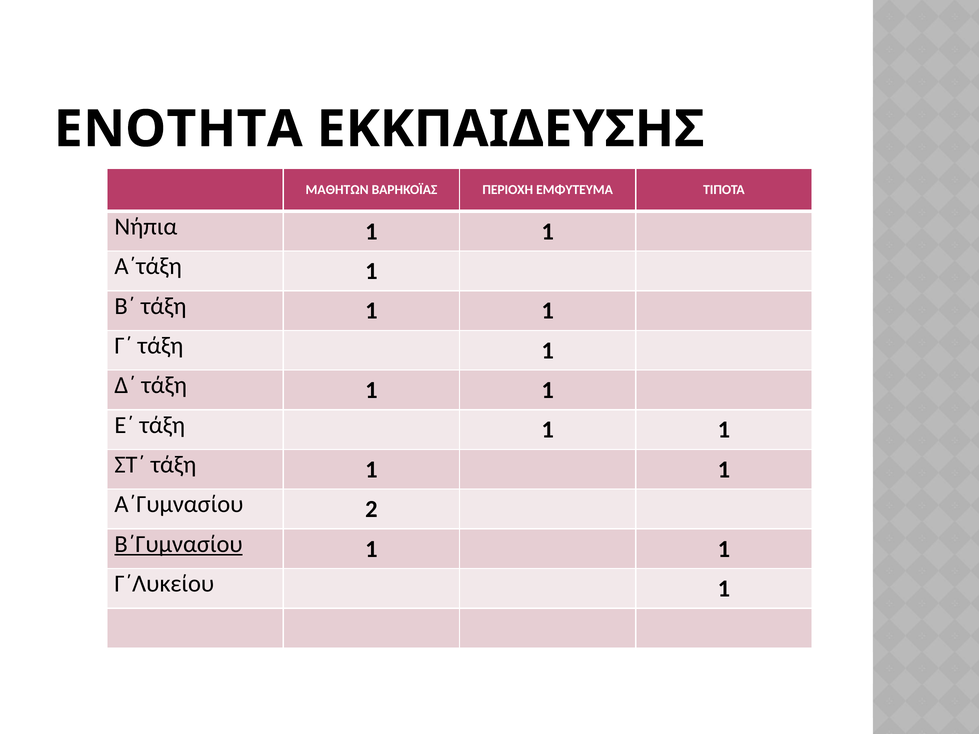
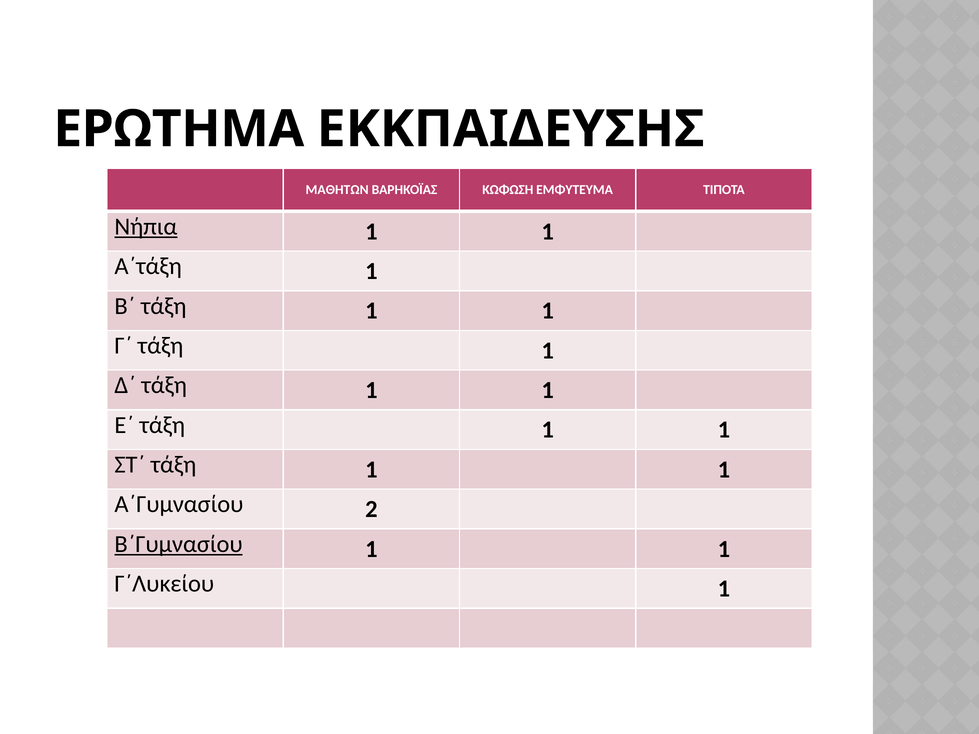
ΕΝΟΤΗΤΑ: ΕΝΟΤΗΤΑ -> ΕΡΩΤΗΜΑ (179, 129)
ΠΕΡΙΟΧΗ: ΠΕΡΙΟΧΗ -> ΚΩΦΩΣΗ (508, 190)
Νήπια underline: none -> present (146, 227)
